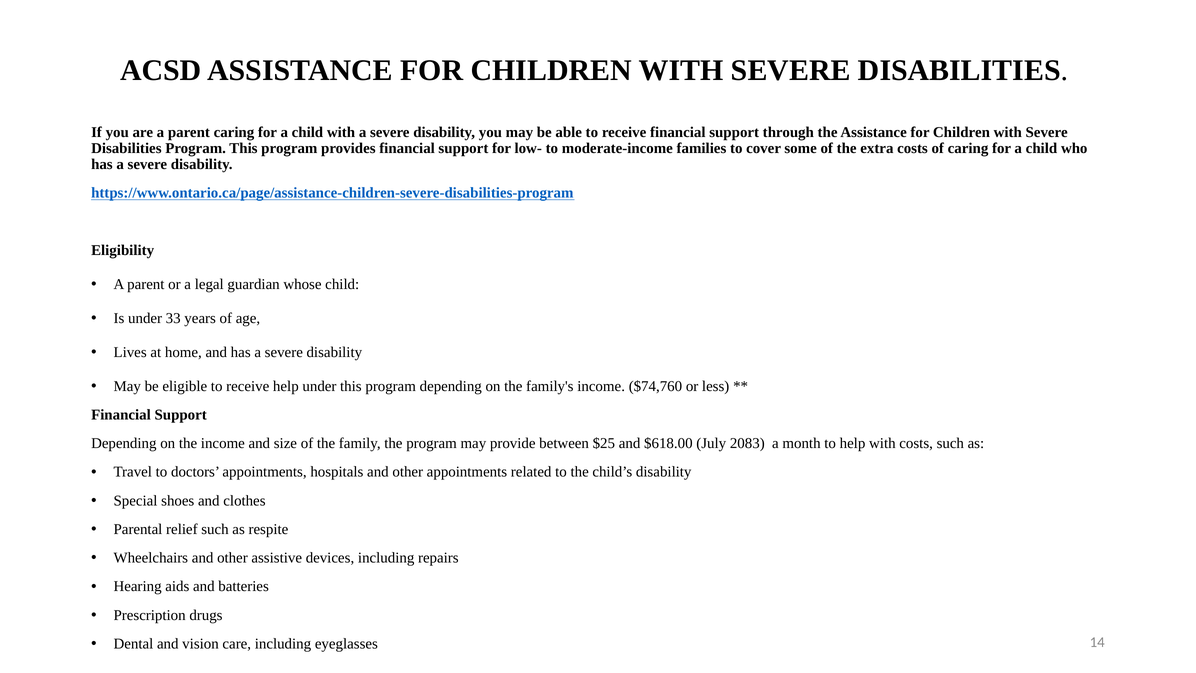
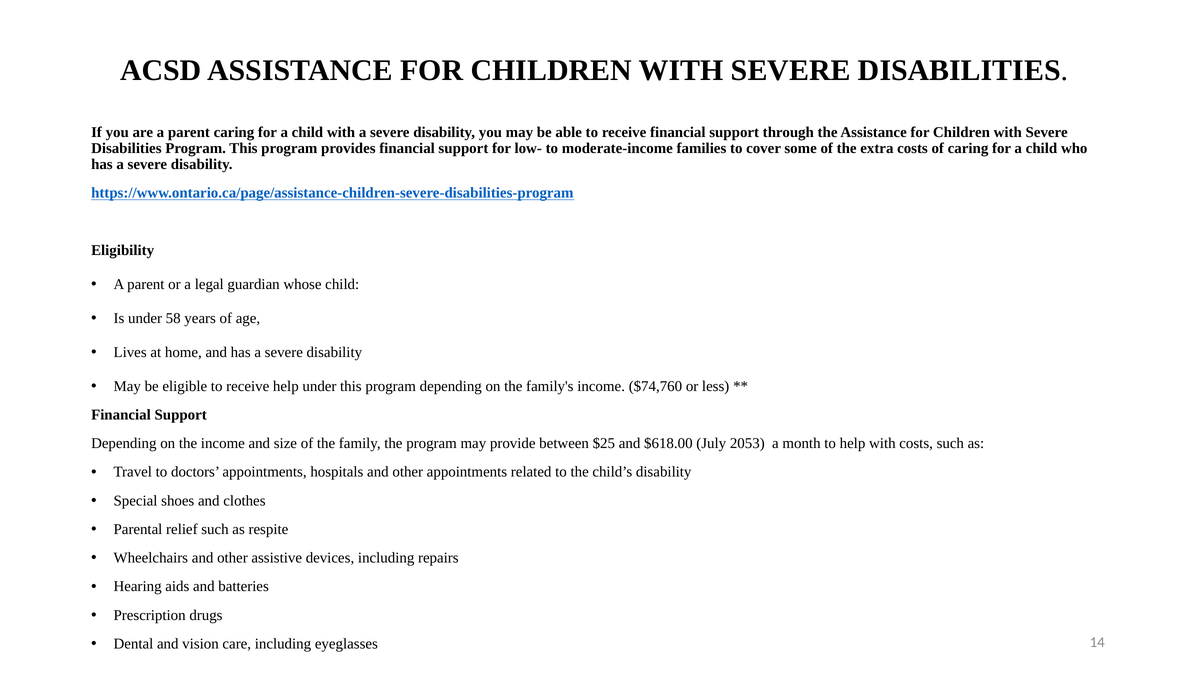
33: 33 -> 58 (173, 318)
2083: 2083 -> 2053 (747, 443)
